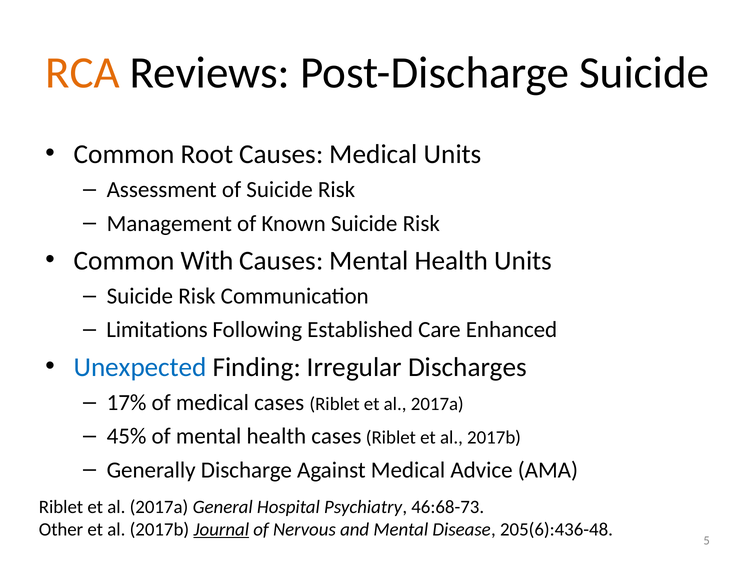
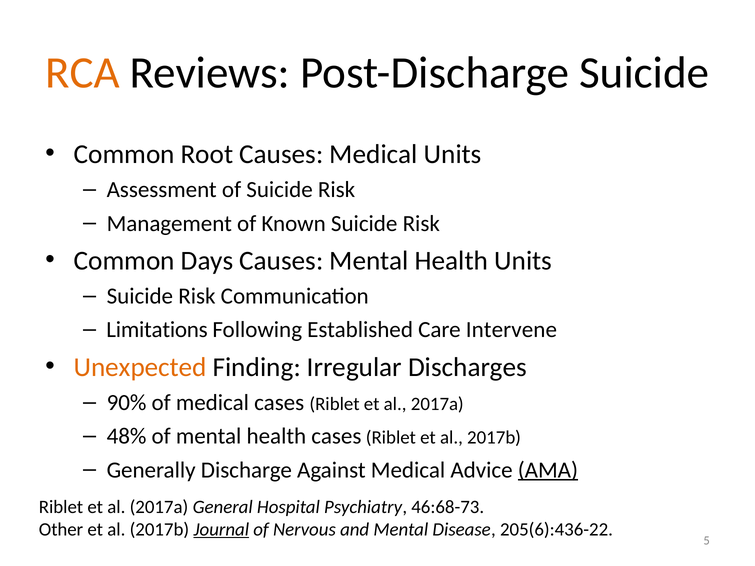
With: With -> Days (207, 261)
Enhanced: Enhanced -> Intervene (511, 330)
Unexpected colour: blue -> orange (140, 367)
17%: 17% -> 90% (127, 403)
45%: 45% -> 48% (127, 437)
AMA underline: none -> present (548, 470)
205(6):436-48: 205(6):436-48 -> 205(6):436-22 (557, 530)
